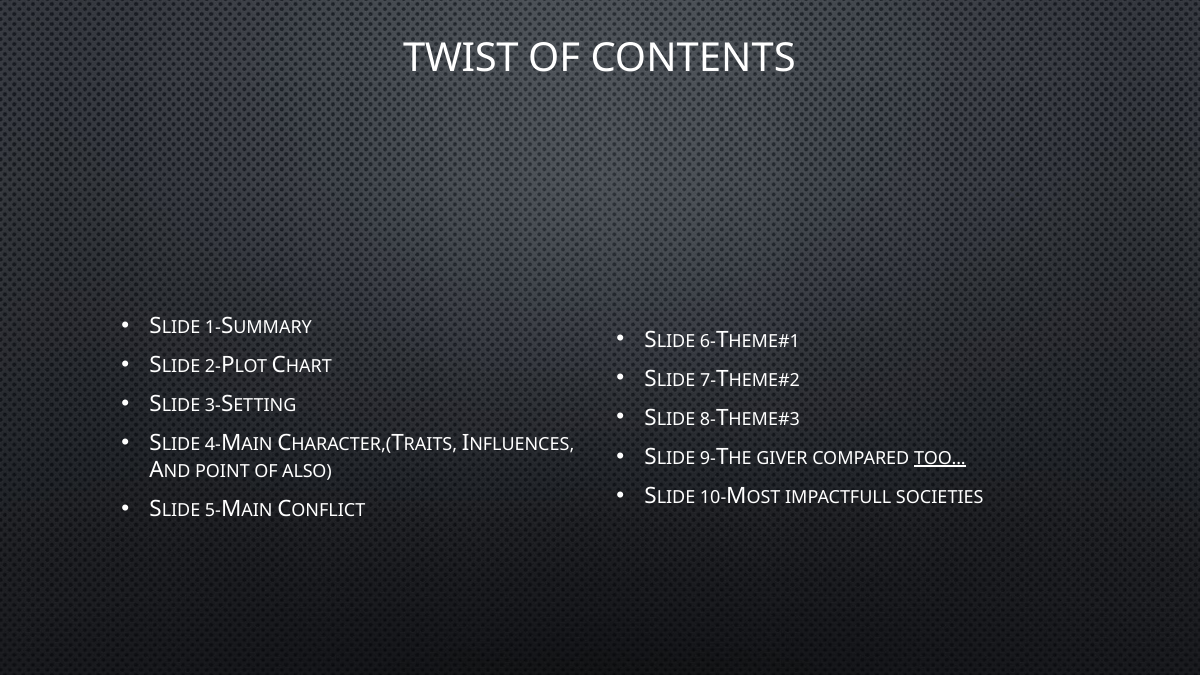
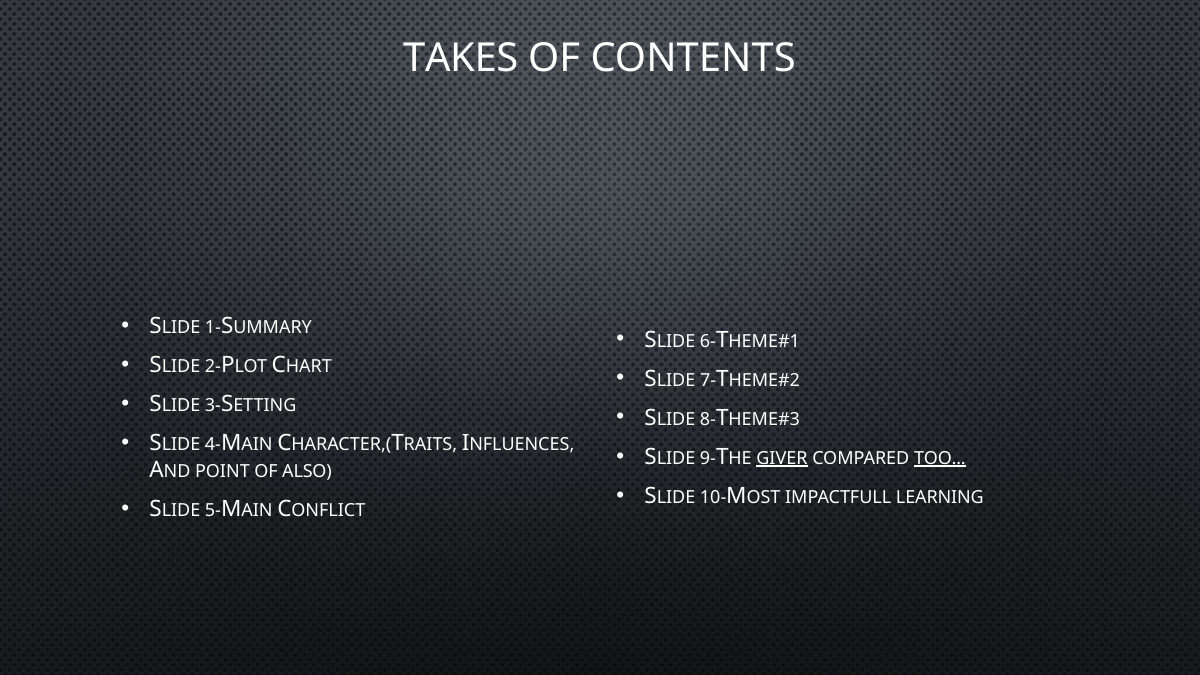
TWIST: TWIST -> TAKES (461, 58)
GIVER underline: none -> present (782, 458)
SOCIETIES: SOCIETIES -> LEARNING (940, 497)
